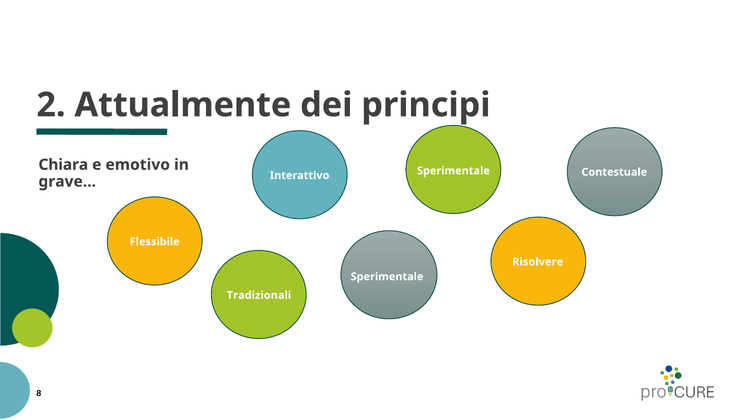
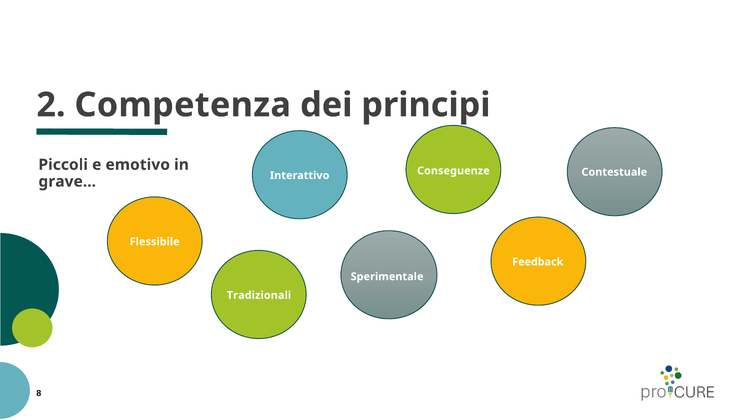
Attualmente: Attualmente -> Competenza (183, 105)
Chiara: Chiara -> Piccoli (63, 165)
Sperimentale: Sperimentale -> Conseguenze (453, 171)
Risolvere: Risolvere -> Feedback (538, 262)
